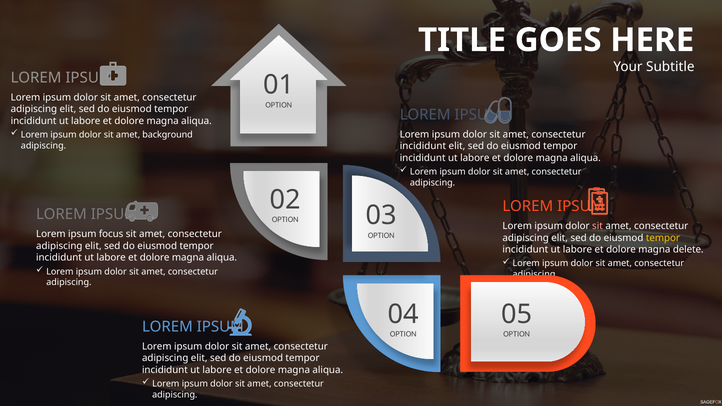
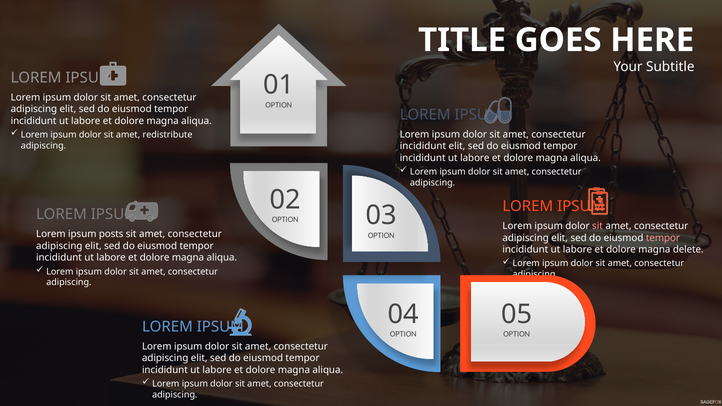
background: background -> redistribute (167, 135)
focus: focus -> posts (111, 234)
tempor colour: yellow -> pink (663, 238)
